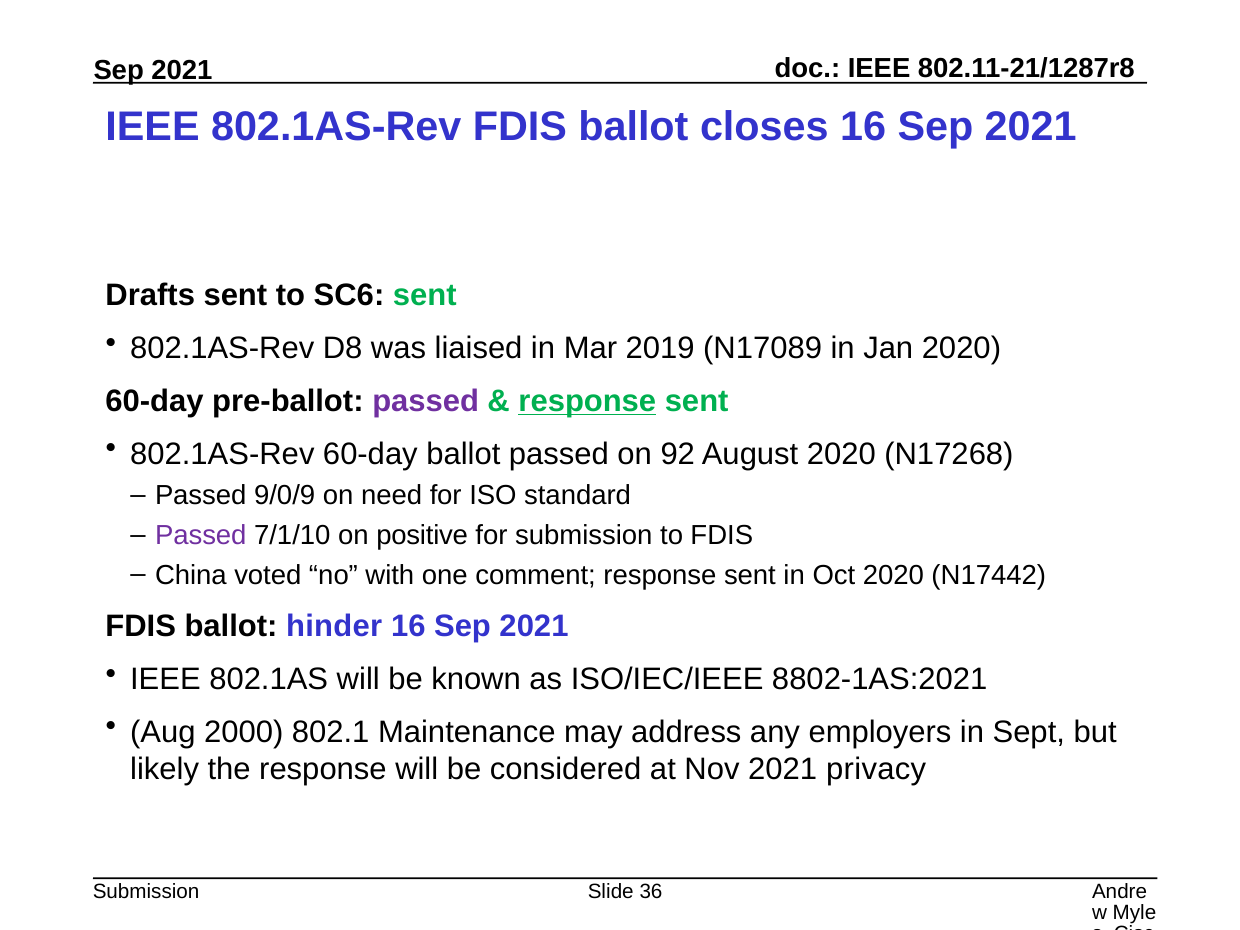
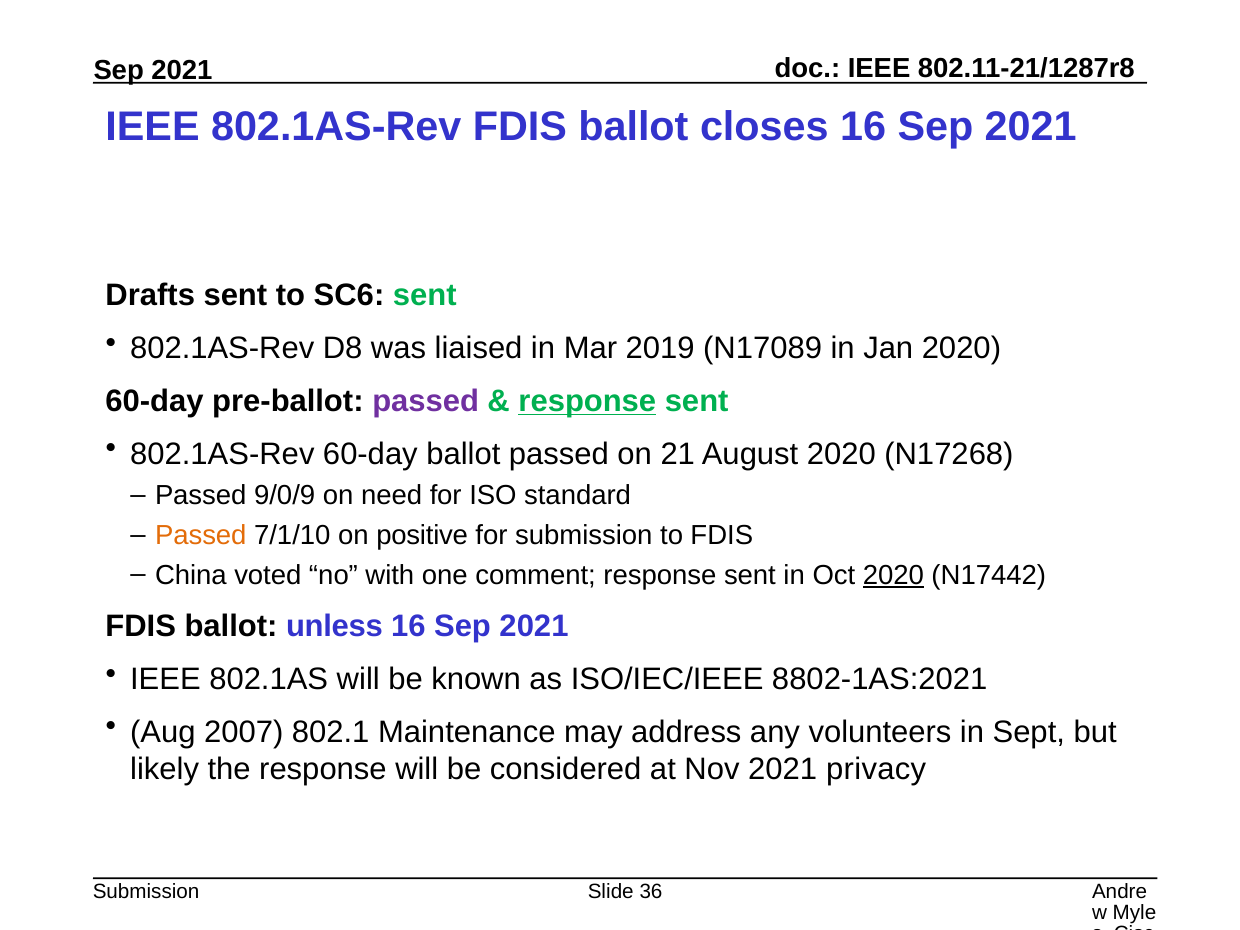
92: 92 -> 21 (678, 454)
Passed colour: purple -> orange (201, 536)
2020 underline: none -> present (893, 575)
hinder: hinder -> unless (334, 626)
2000: 2000 -> 2007 (244, 732)
employers: employers -> volunteers (880, 732)
